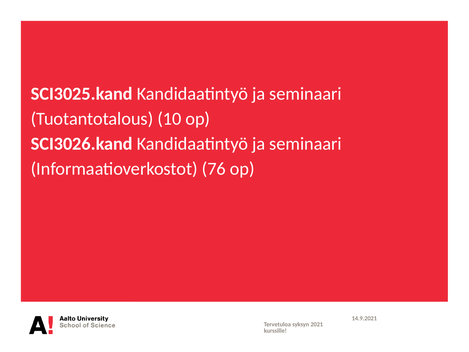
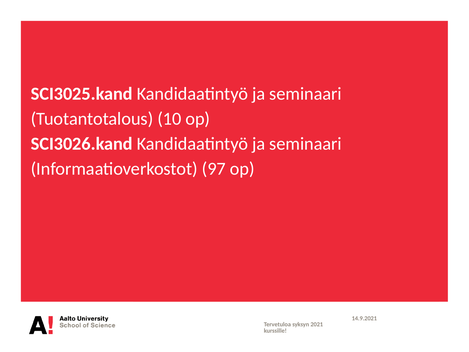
76: 76 -> 97 (214, 169)
